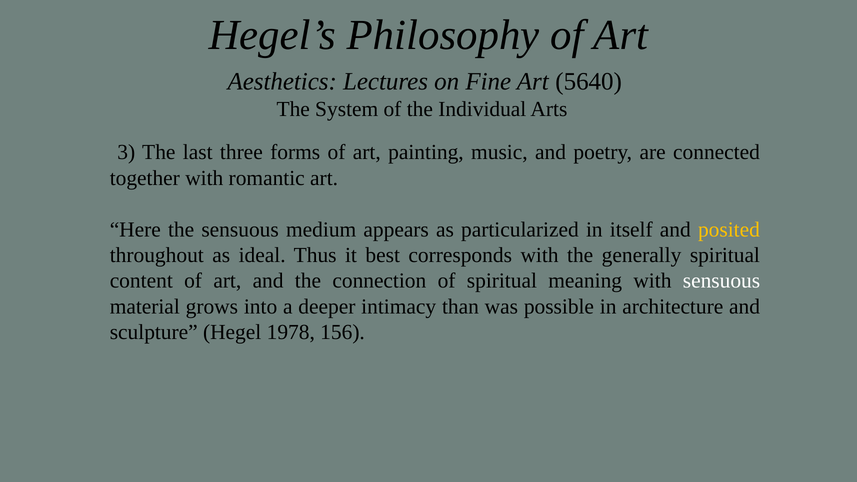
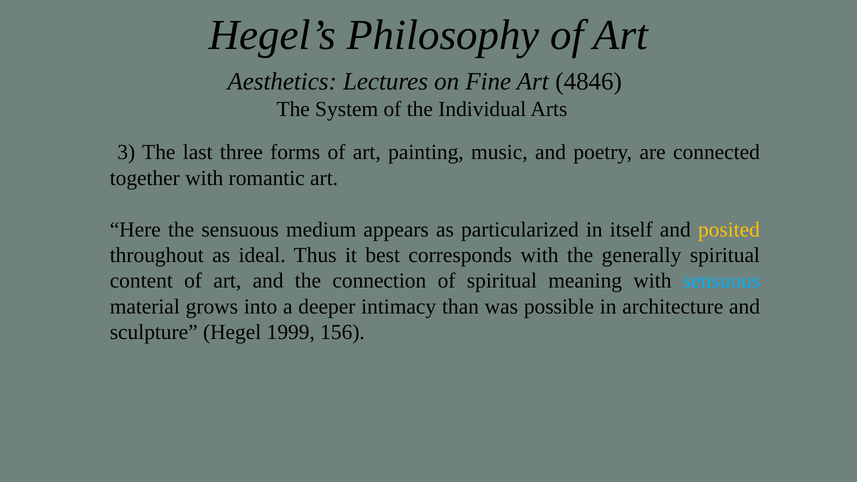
5640: 5640 -> 4846 (589, 82)
sensuous colour: white -> light blue (721, 281)
1978: 1978 -> 1999 (291, 332)
